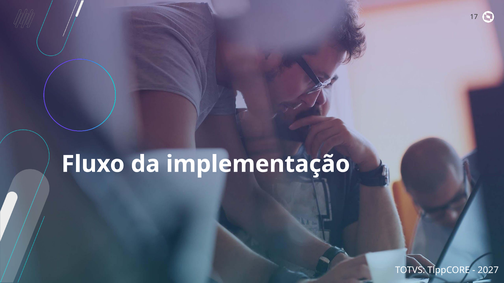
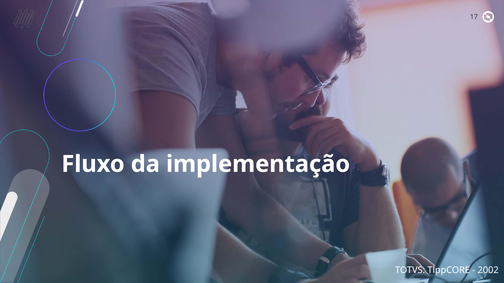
2027: 2027 -> 2002 (488, 271)
